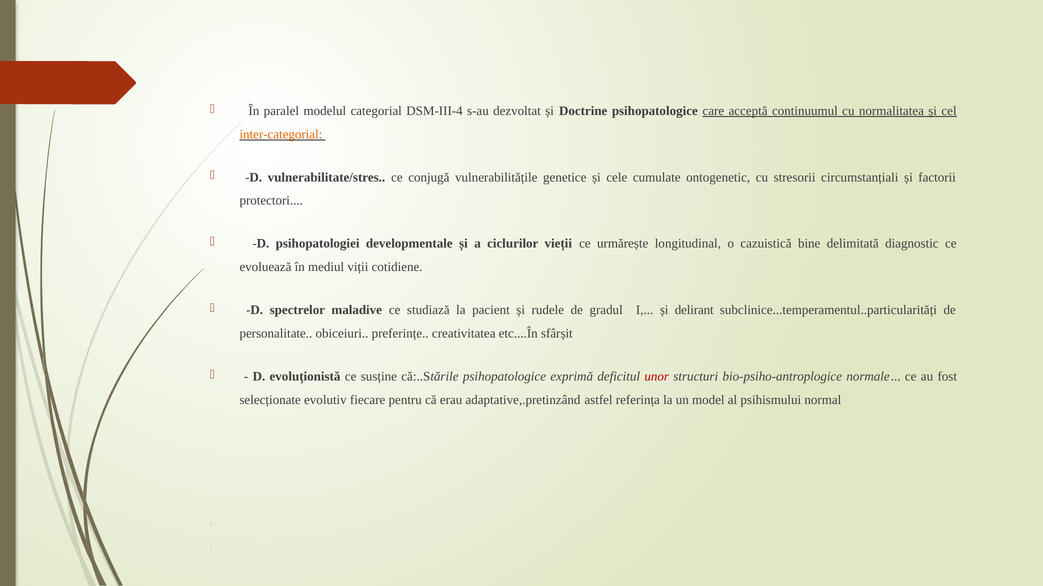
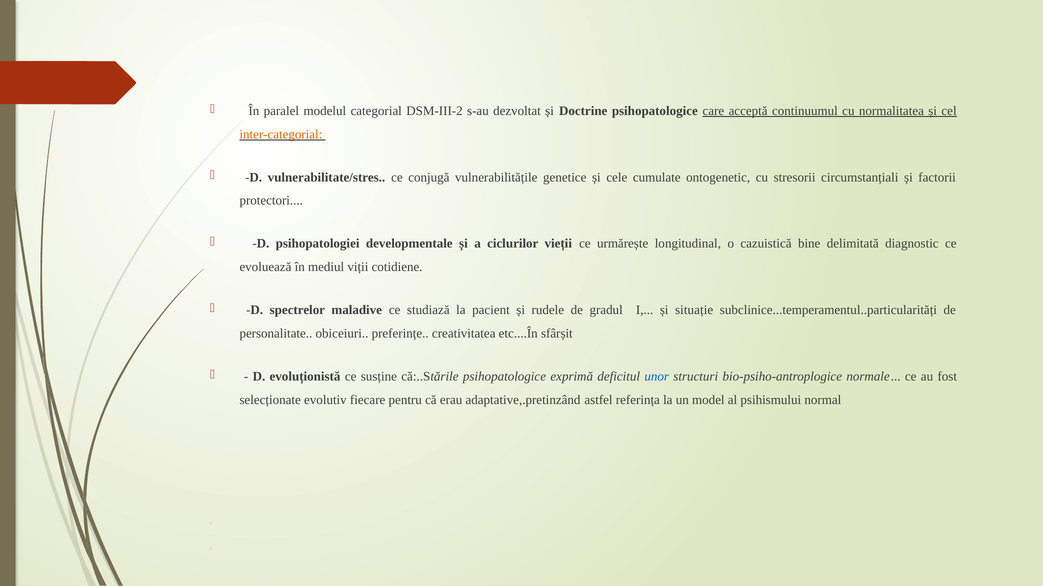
DSM-III-4: DSM-III-4 -> DSM-III-2 (434, 111)
delirant: delirant -> situație (694, 310)
unor colour: red -> blue (657, 377)
